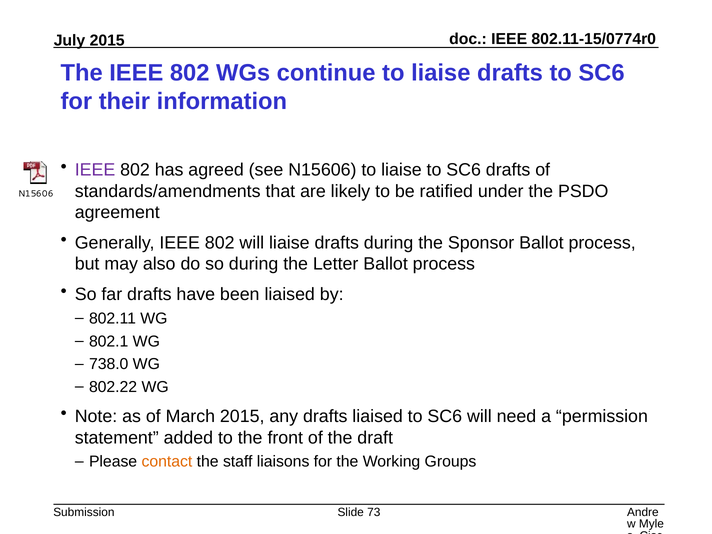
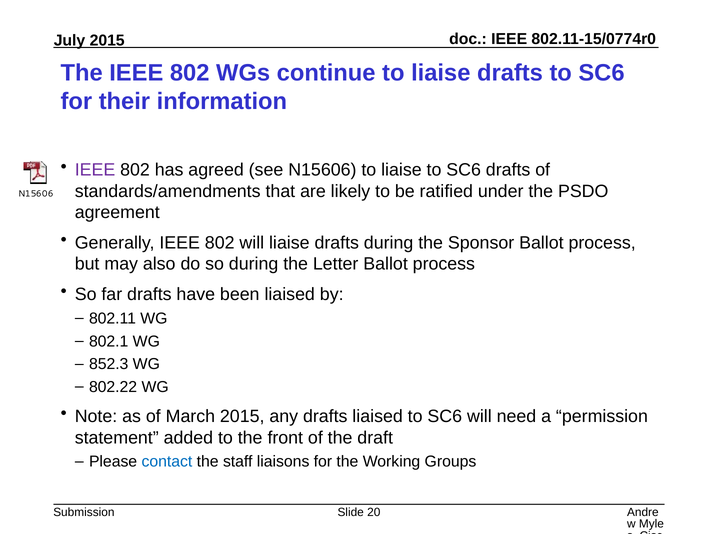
738.0: 738.0 -> 852.3 (109, 364)
contact colour: orange -> blue (167, 462)
73: 73 -> 20 (374, 512)
